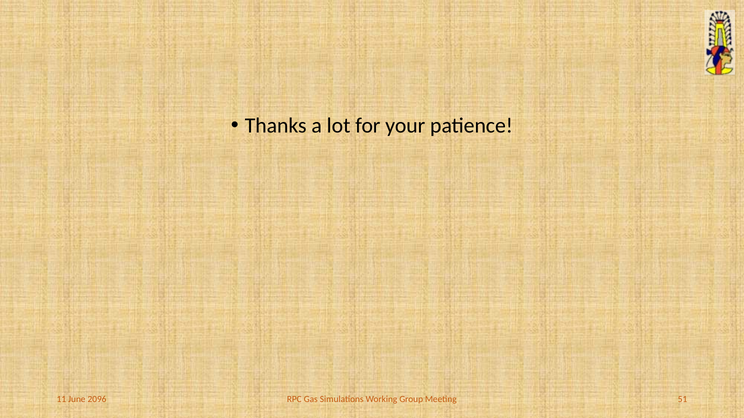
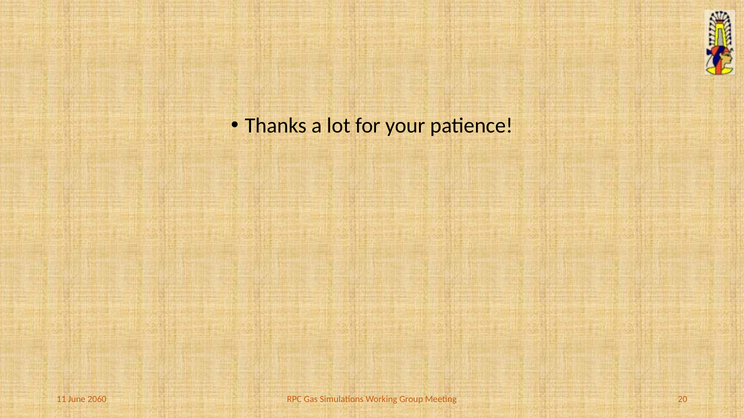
51: 51 -> 20 (683, 400)
2096: 2096 -> 2060 (97, 400)
